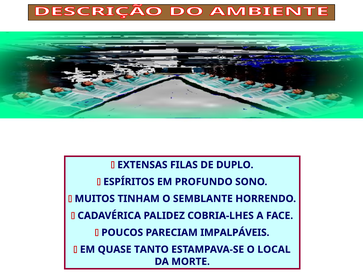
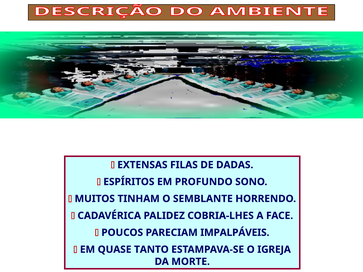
DUPLO: DUPLO -> DADAS (235, 165)
LOCAL: LOCAL -> IGREJA (274, 250)
